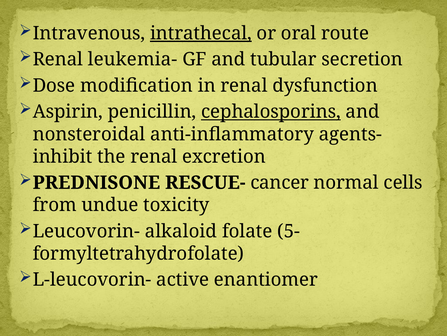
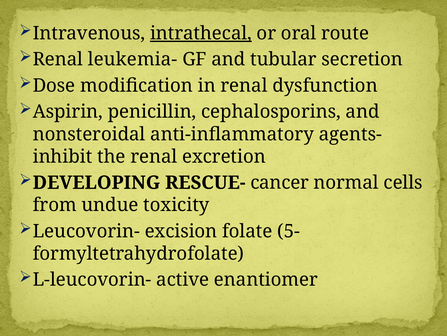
cephalosporins underline: present -> none (271, 112)
PREDNISONE: PREDNISONE -> DEVELOPING (96, 182)
alkaloid: alkaloid -> excision (181, 231)
